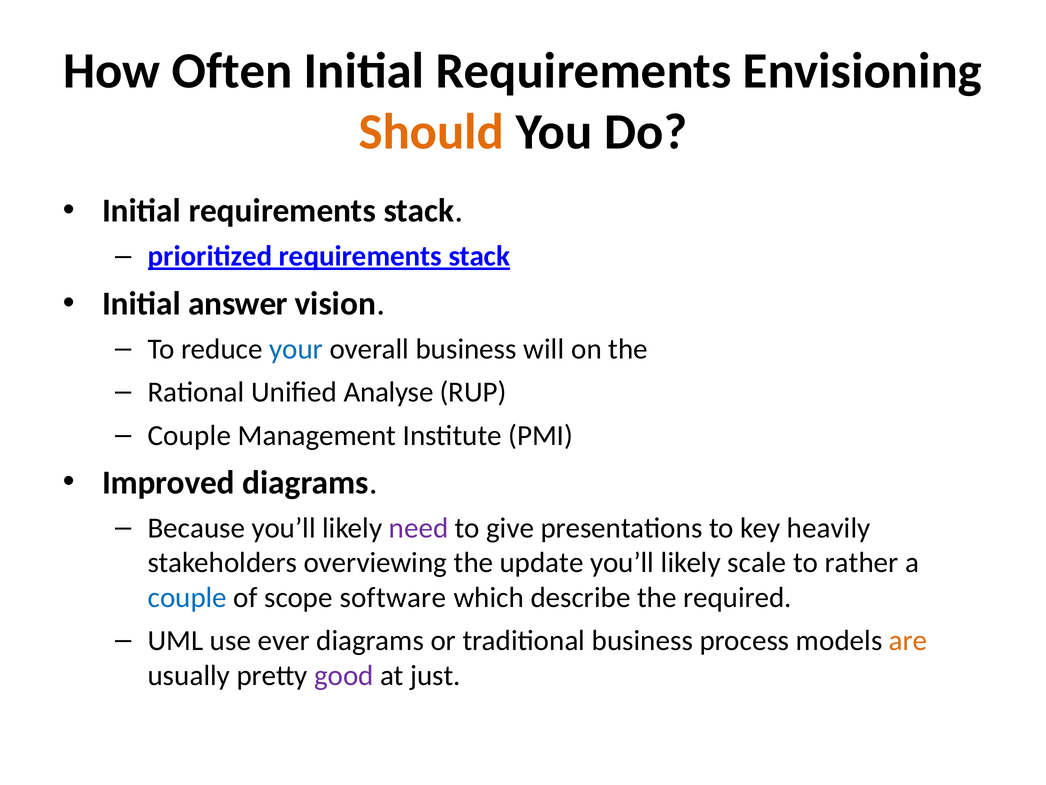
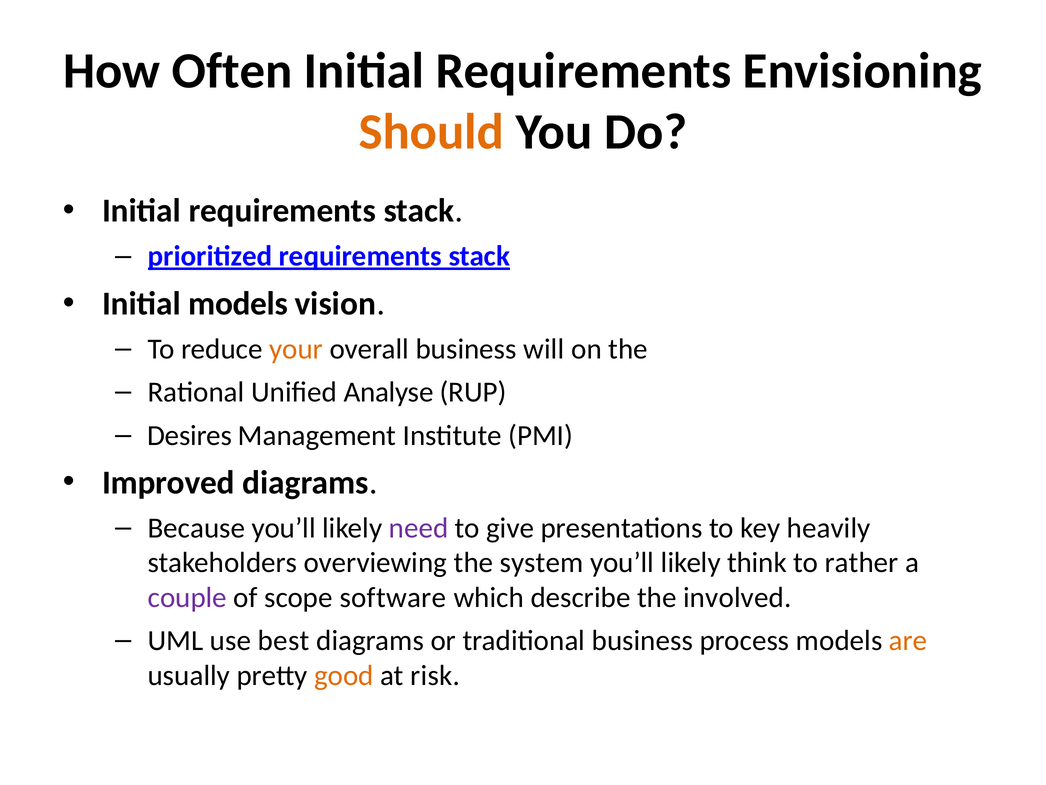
Initial answer: answer -> models (238, 304)
your colour: blue -> orange (296, 349)
Couple: Couple -> Desires (190, 435)
update: update -> system (542, 562)
scale: scale -> think (757, 562)
couple colour: blue -> purple (187, 597)
required: required -> involved (737, 597)
ever: ever -> best (284, 640)
good colour: purple -> orange (344, 675)
just: just -> risk (435, 675)
